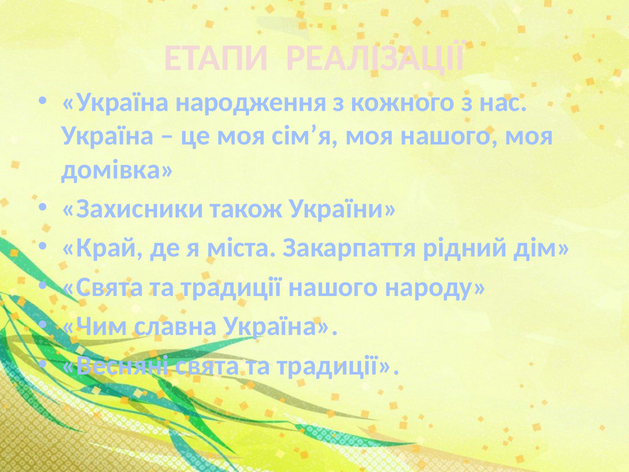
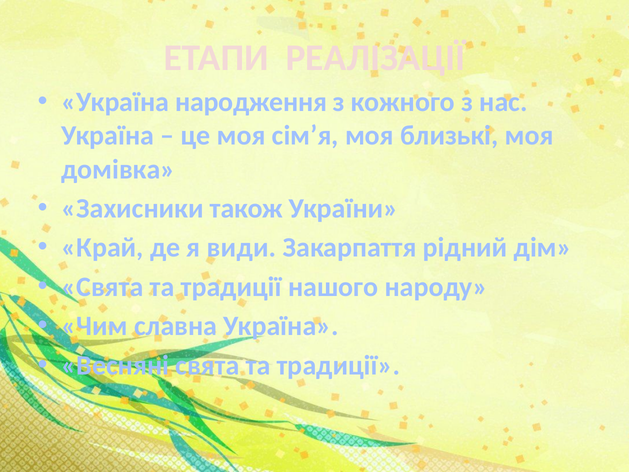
моя нашого: нашого -> близькі (449, 136)
міста: міста -> види (241, 248)
